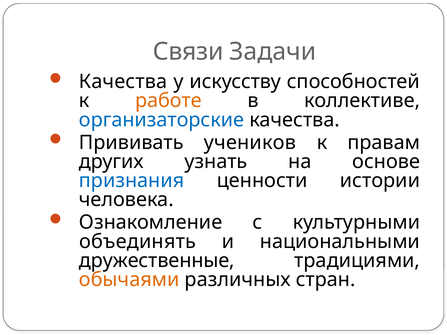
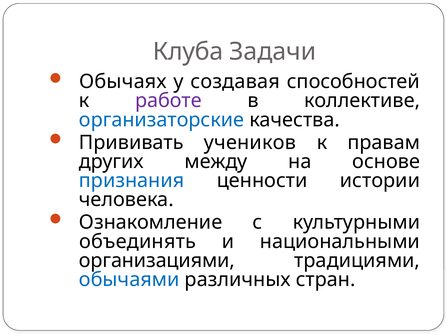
Связи: Связи -> Клуба (188, 52)
Качества: Качества -> Обычаях (123, 82)
искусству: искусству -> создавая (235, 82)
работе colour: orange -> purple (168, 101)
узнать: узнать -> между (216, 162)
дружественные: дружественные -> организациями (157, 261)
обычаями colour: orange -> blue (129, 280)
